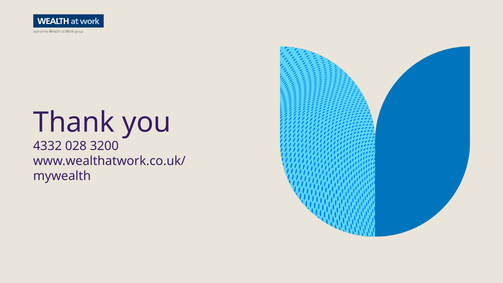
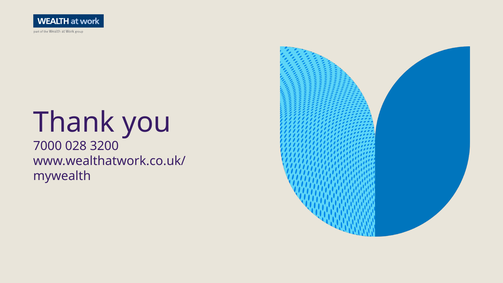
4332: 4332 -> 7000 (47, 146)
